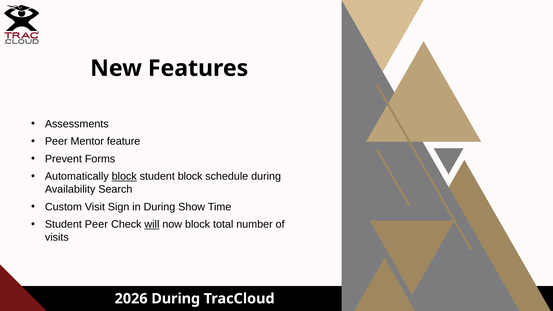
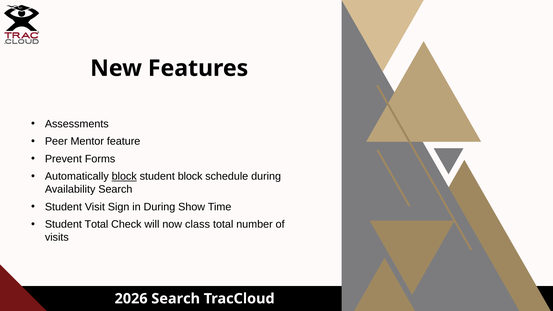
Custom: Custom -> Student (63, 207)
Student Peer: Peer -> Total (96, 224)
will underline: present -> none (152, 224)
now block: block -> class (198, 224)
2026 During: During -> Search (176, 299)
